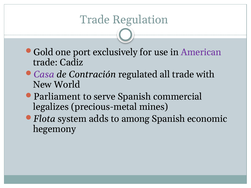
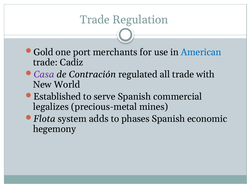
exclusively: exclusively -> merchants (115, 52)
American colour: purple -> blue (201, 52)
Parliament: Parliament -> Established (57, 97)
among: among -> phases (135, 119)
